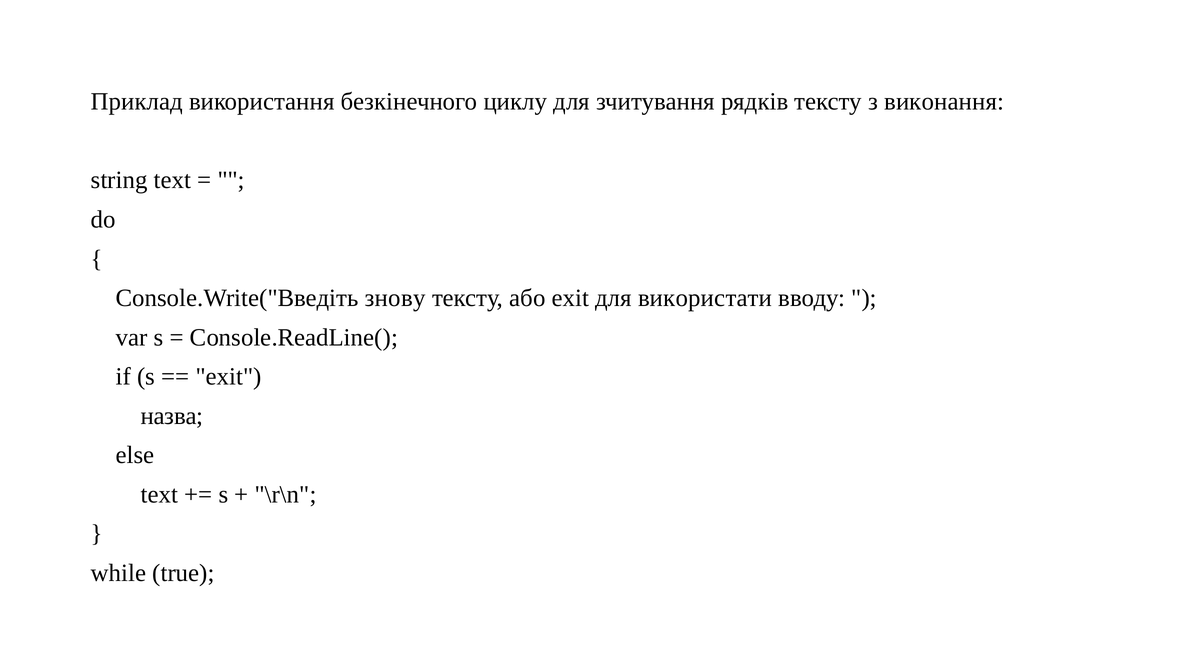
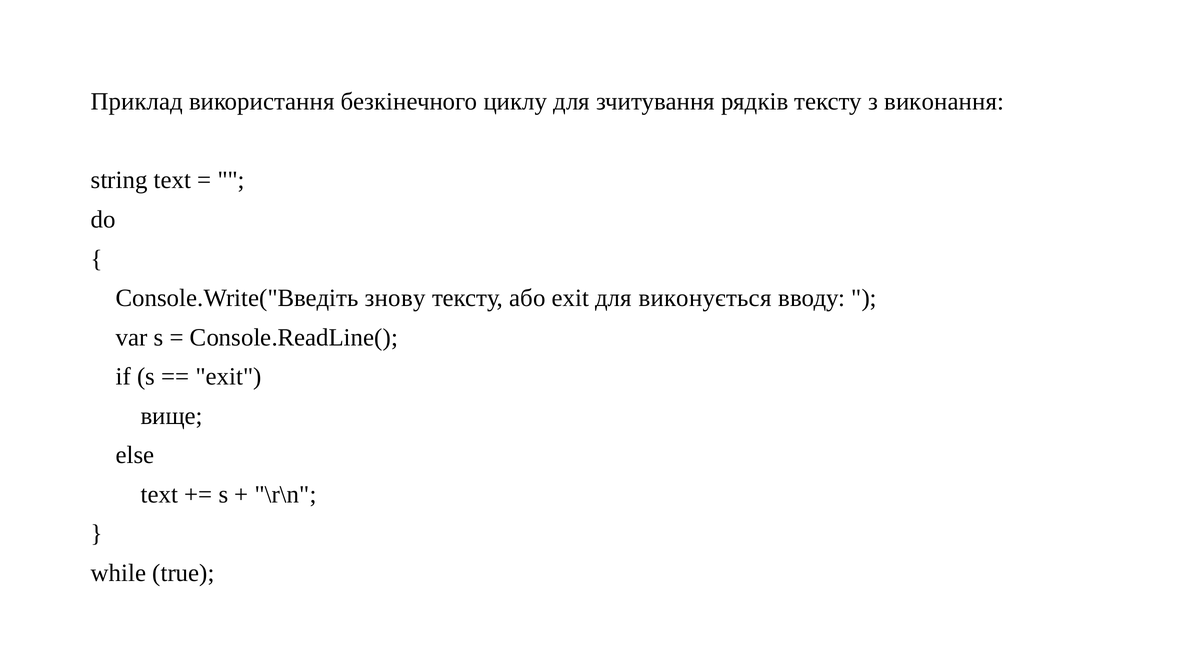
використати: використати -> виконується (705, 298)
назва: назва -> вище (172, 416)
